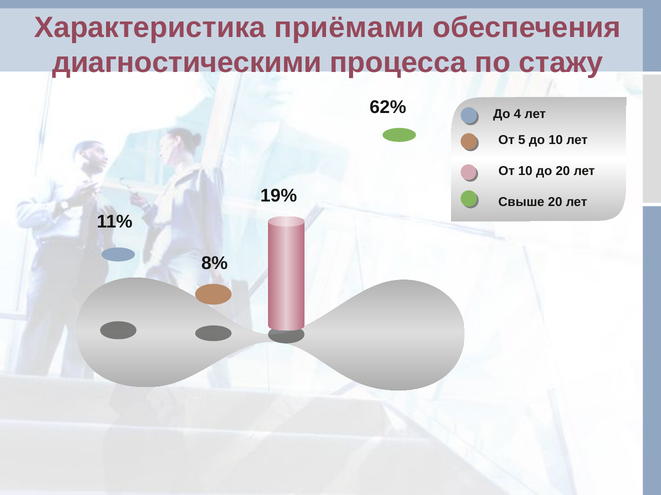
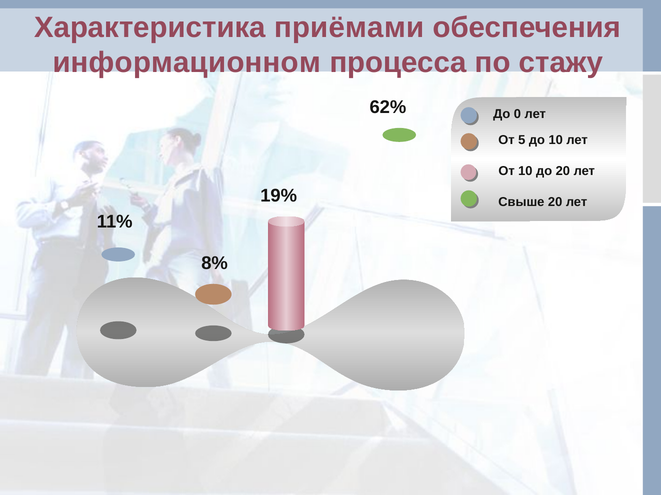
диагностическими: диагностическими -> информационном (187, 63)
4: 4 -> 0 (517, 114)
